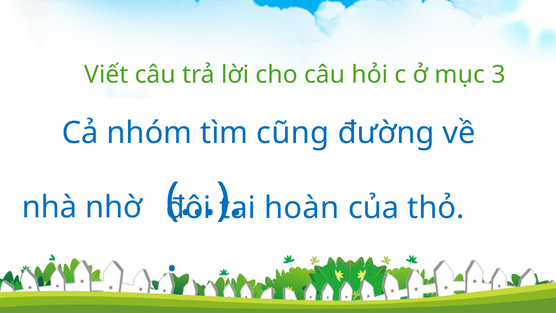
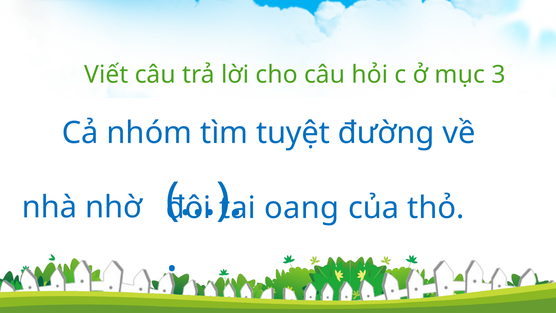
cũng: cũng -> tuyệt (293, 133)
hoàn: hoàn -> oang (302, 208)
